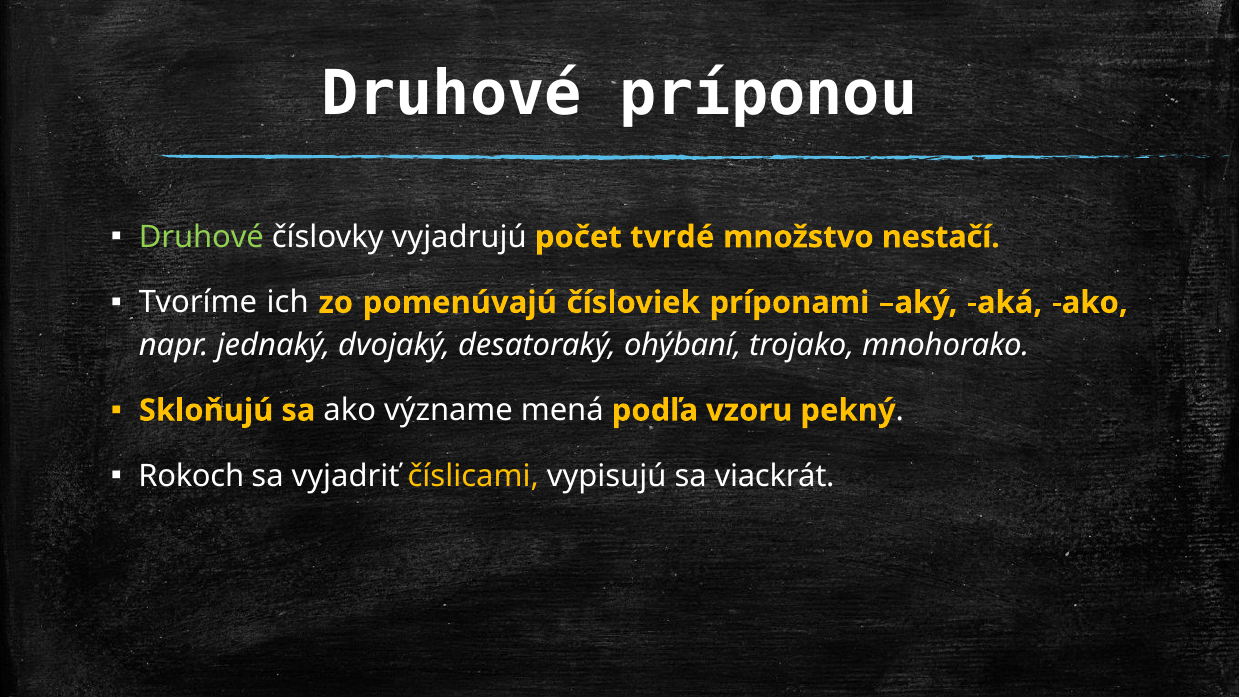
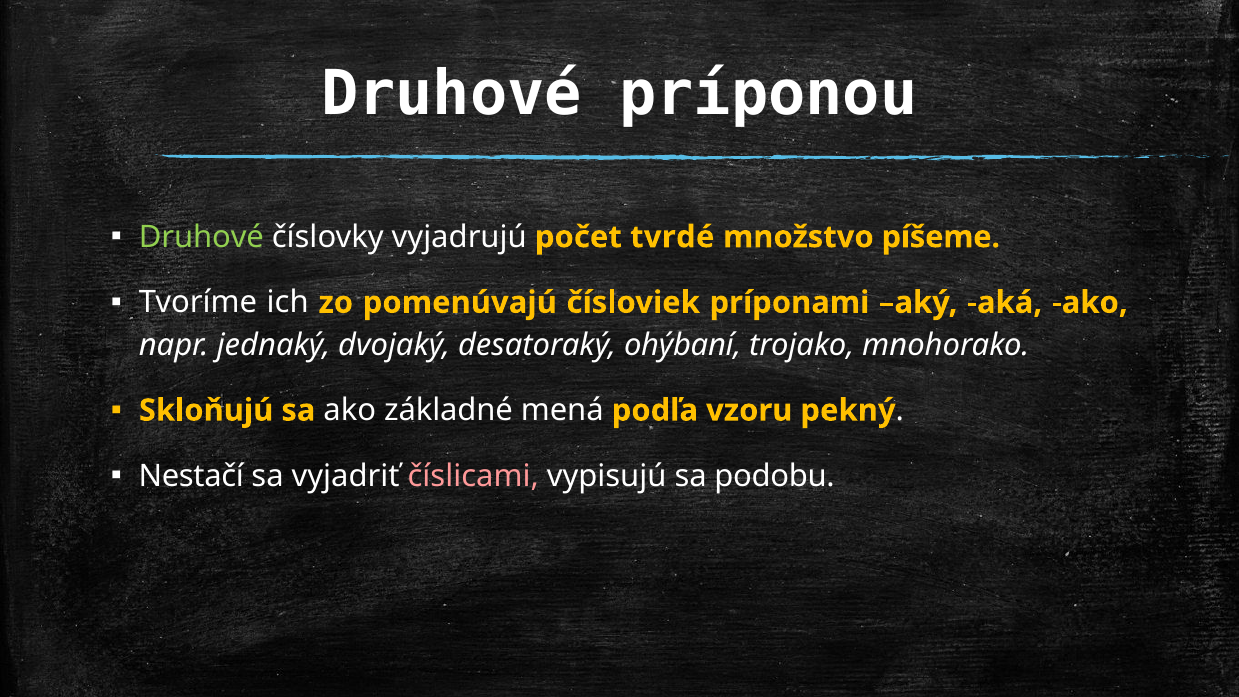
nestačí: nestačí -> píšeme (941, 237)
význame: význame -> základné (449, 410)
Rokoch: Rokoch -> Nestačí (191, 476)
číslicami colour: yellow -> pink (473, 476)
viackrát: viackrát -> podobu (775, 476)
